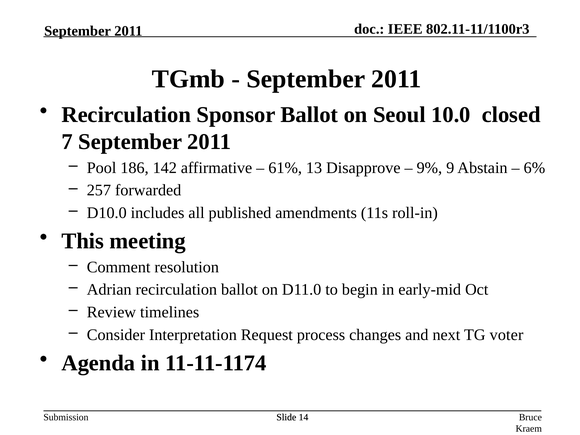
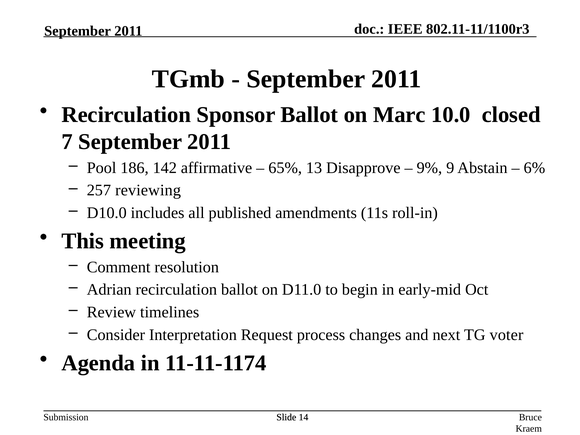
Seoul: Seoul -> Marc (399, 115)
61%: 61% -> 65% (285, 168)
forwarded: forwarded -> reviewing (148, 190)
